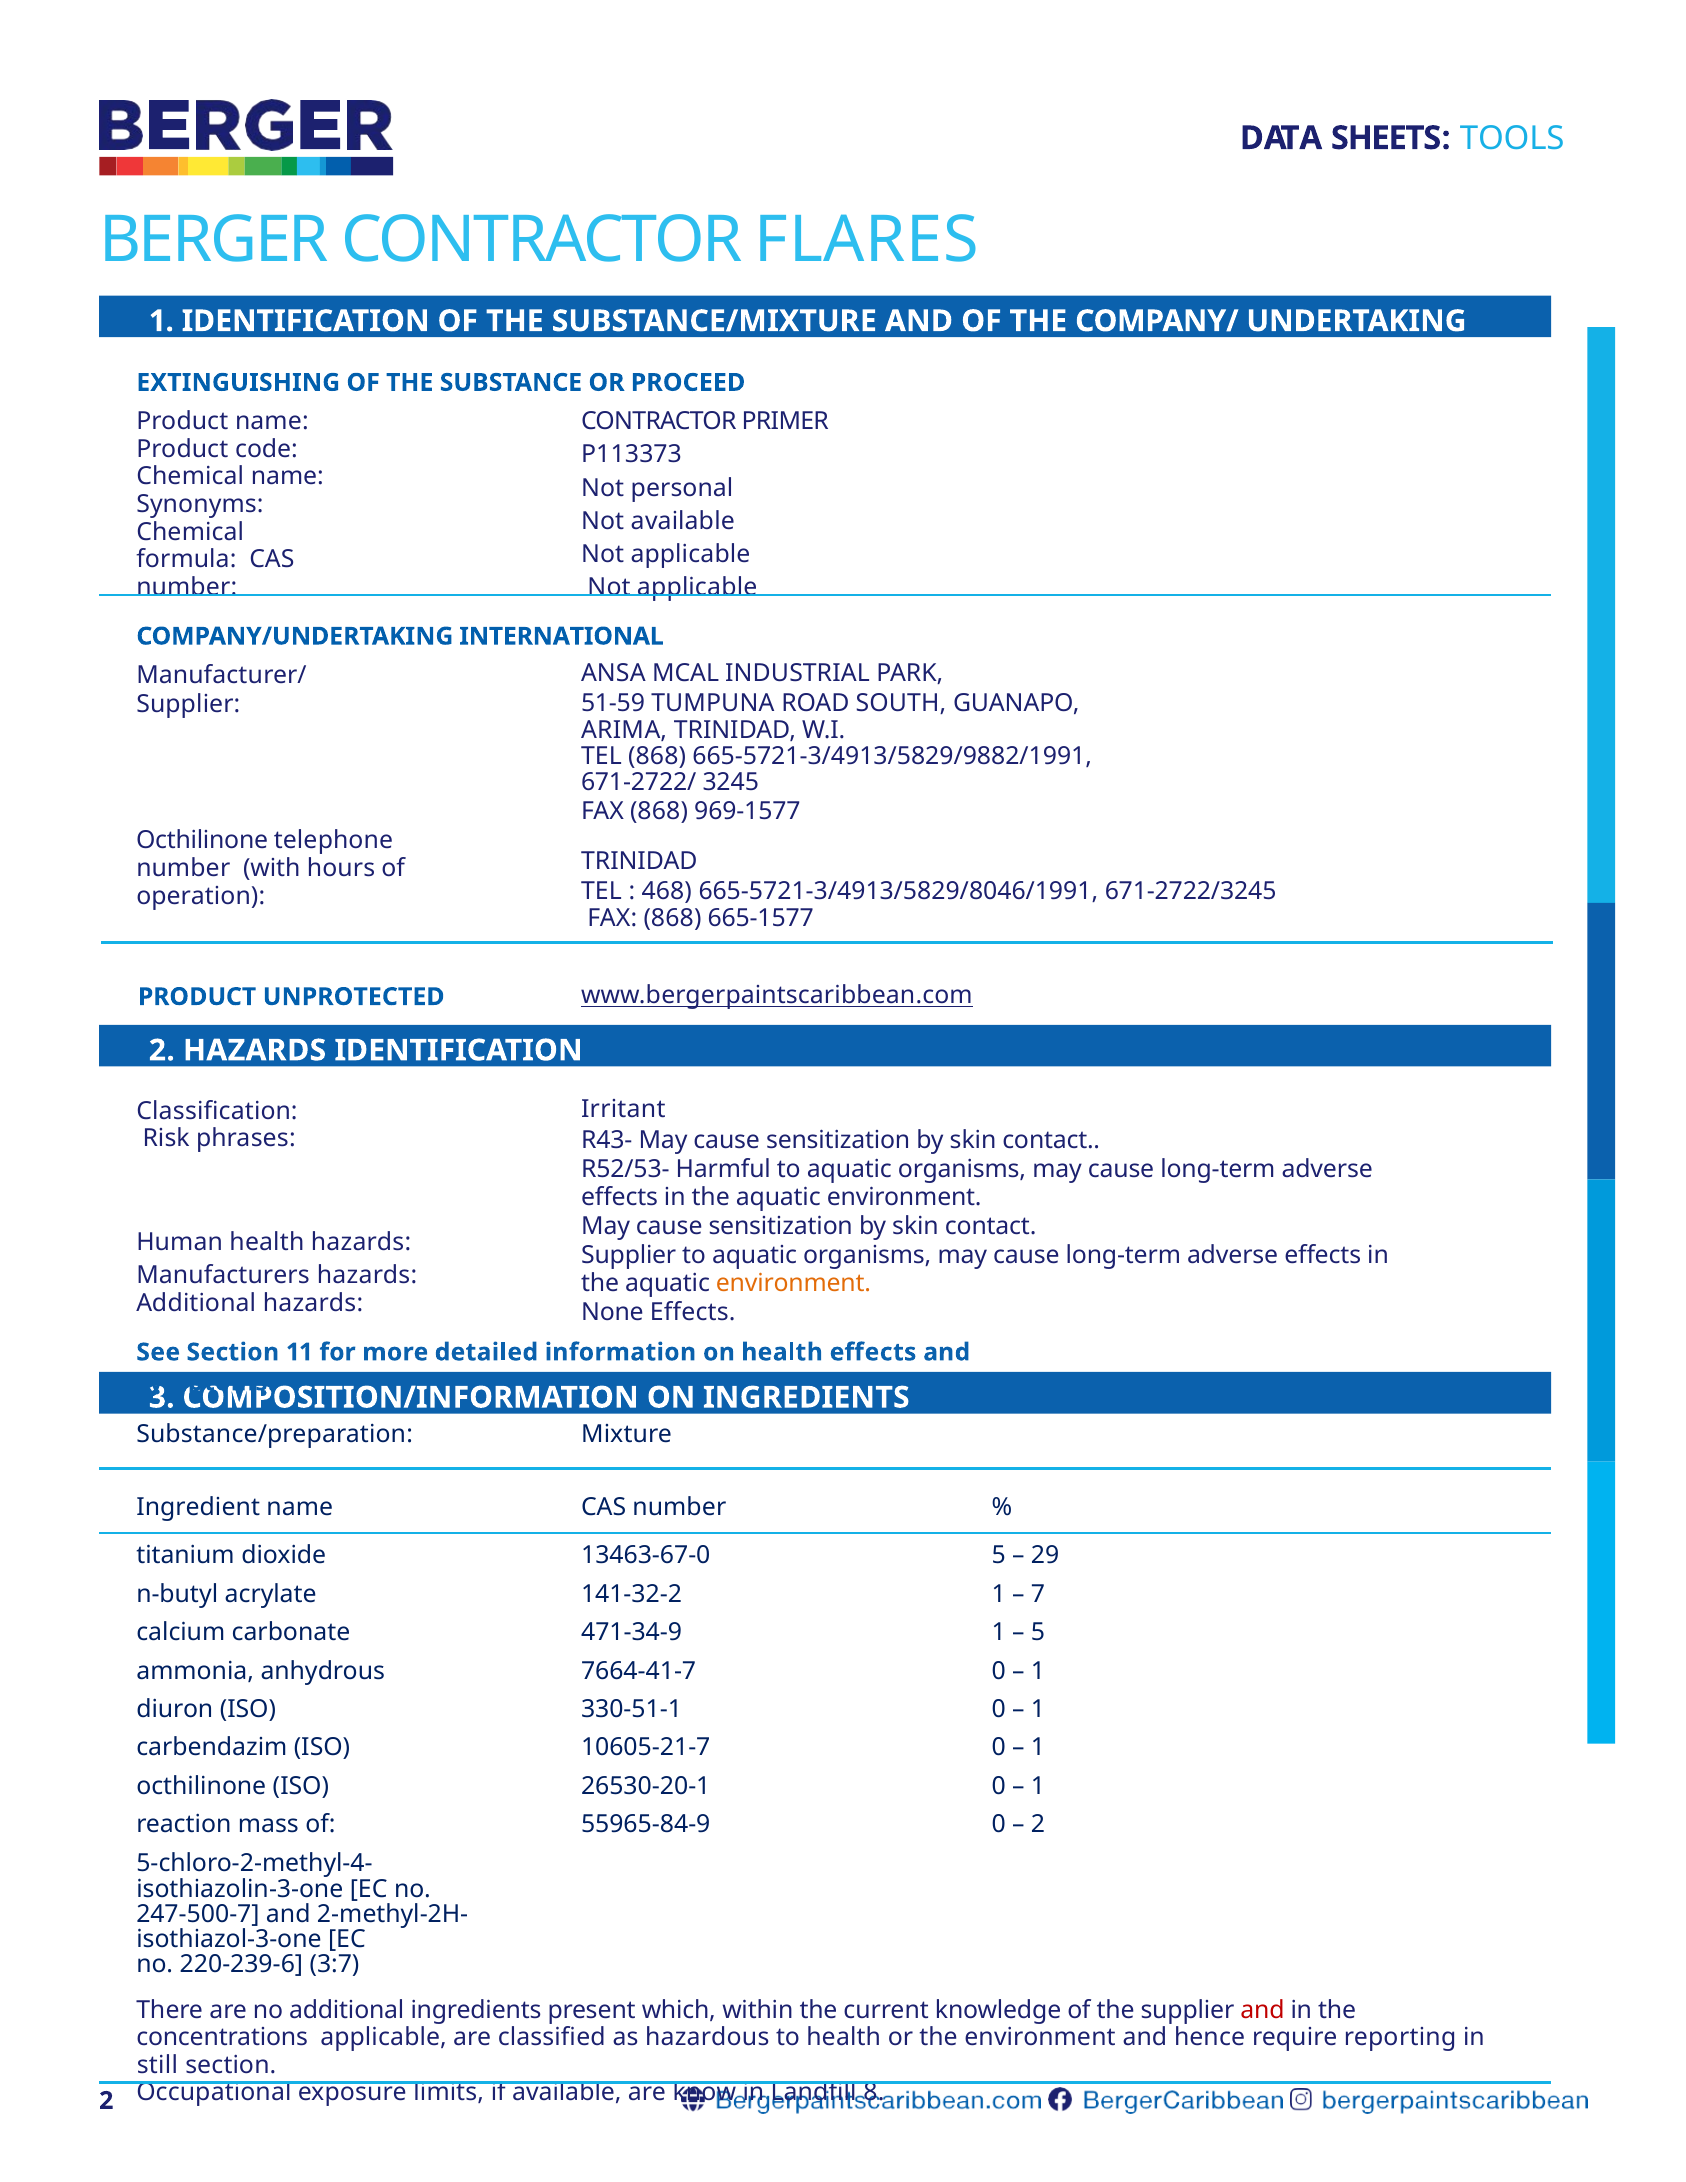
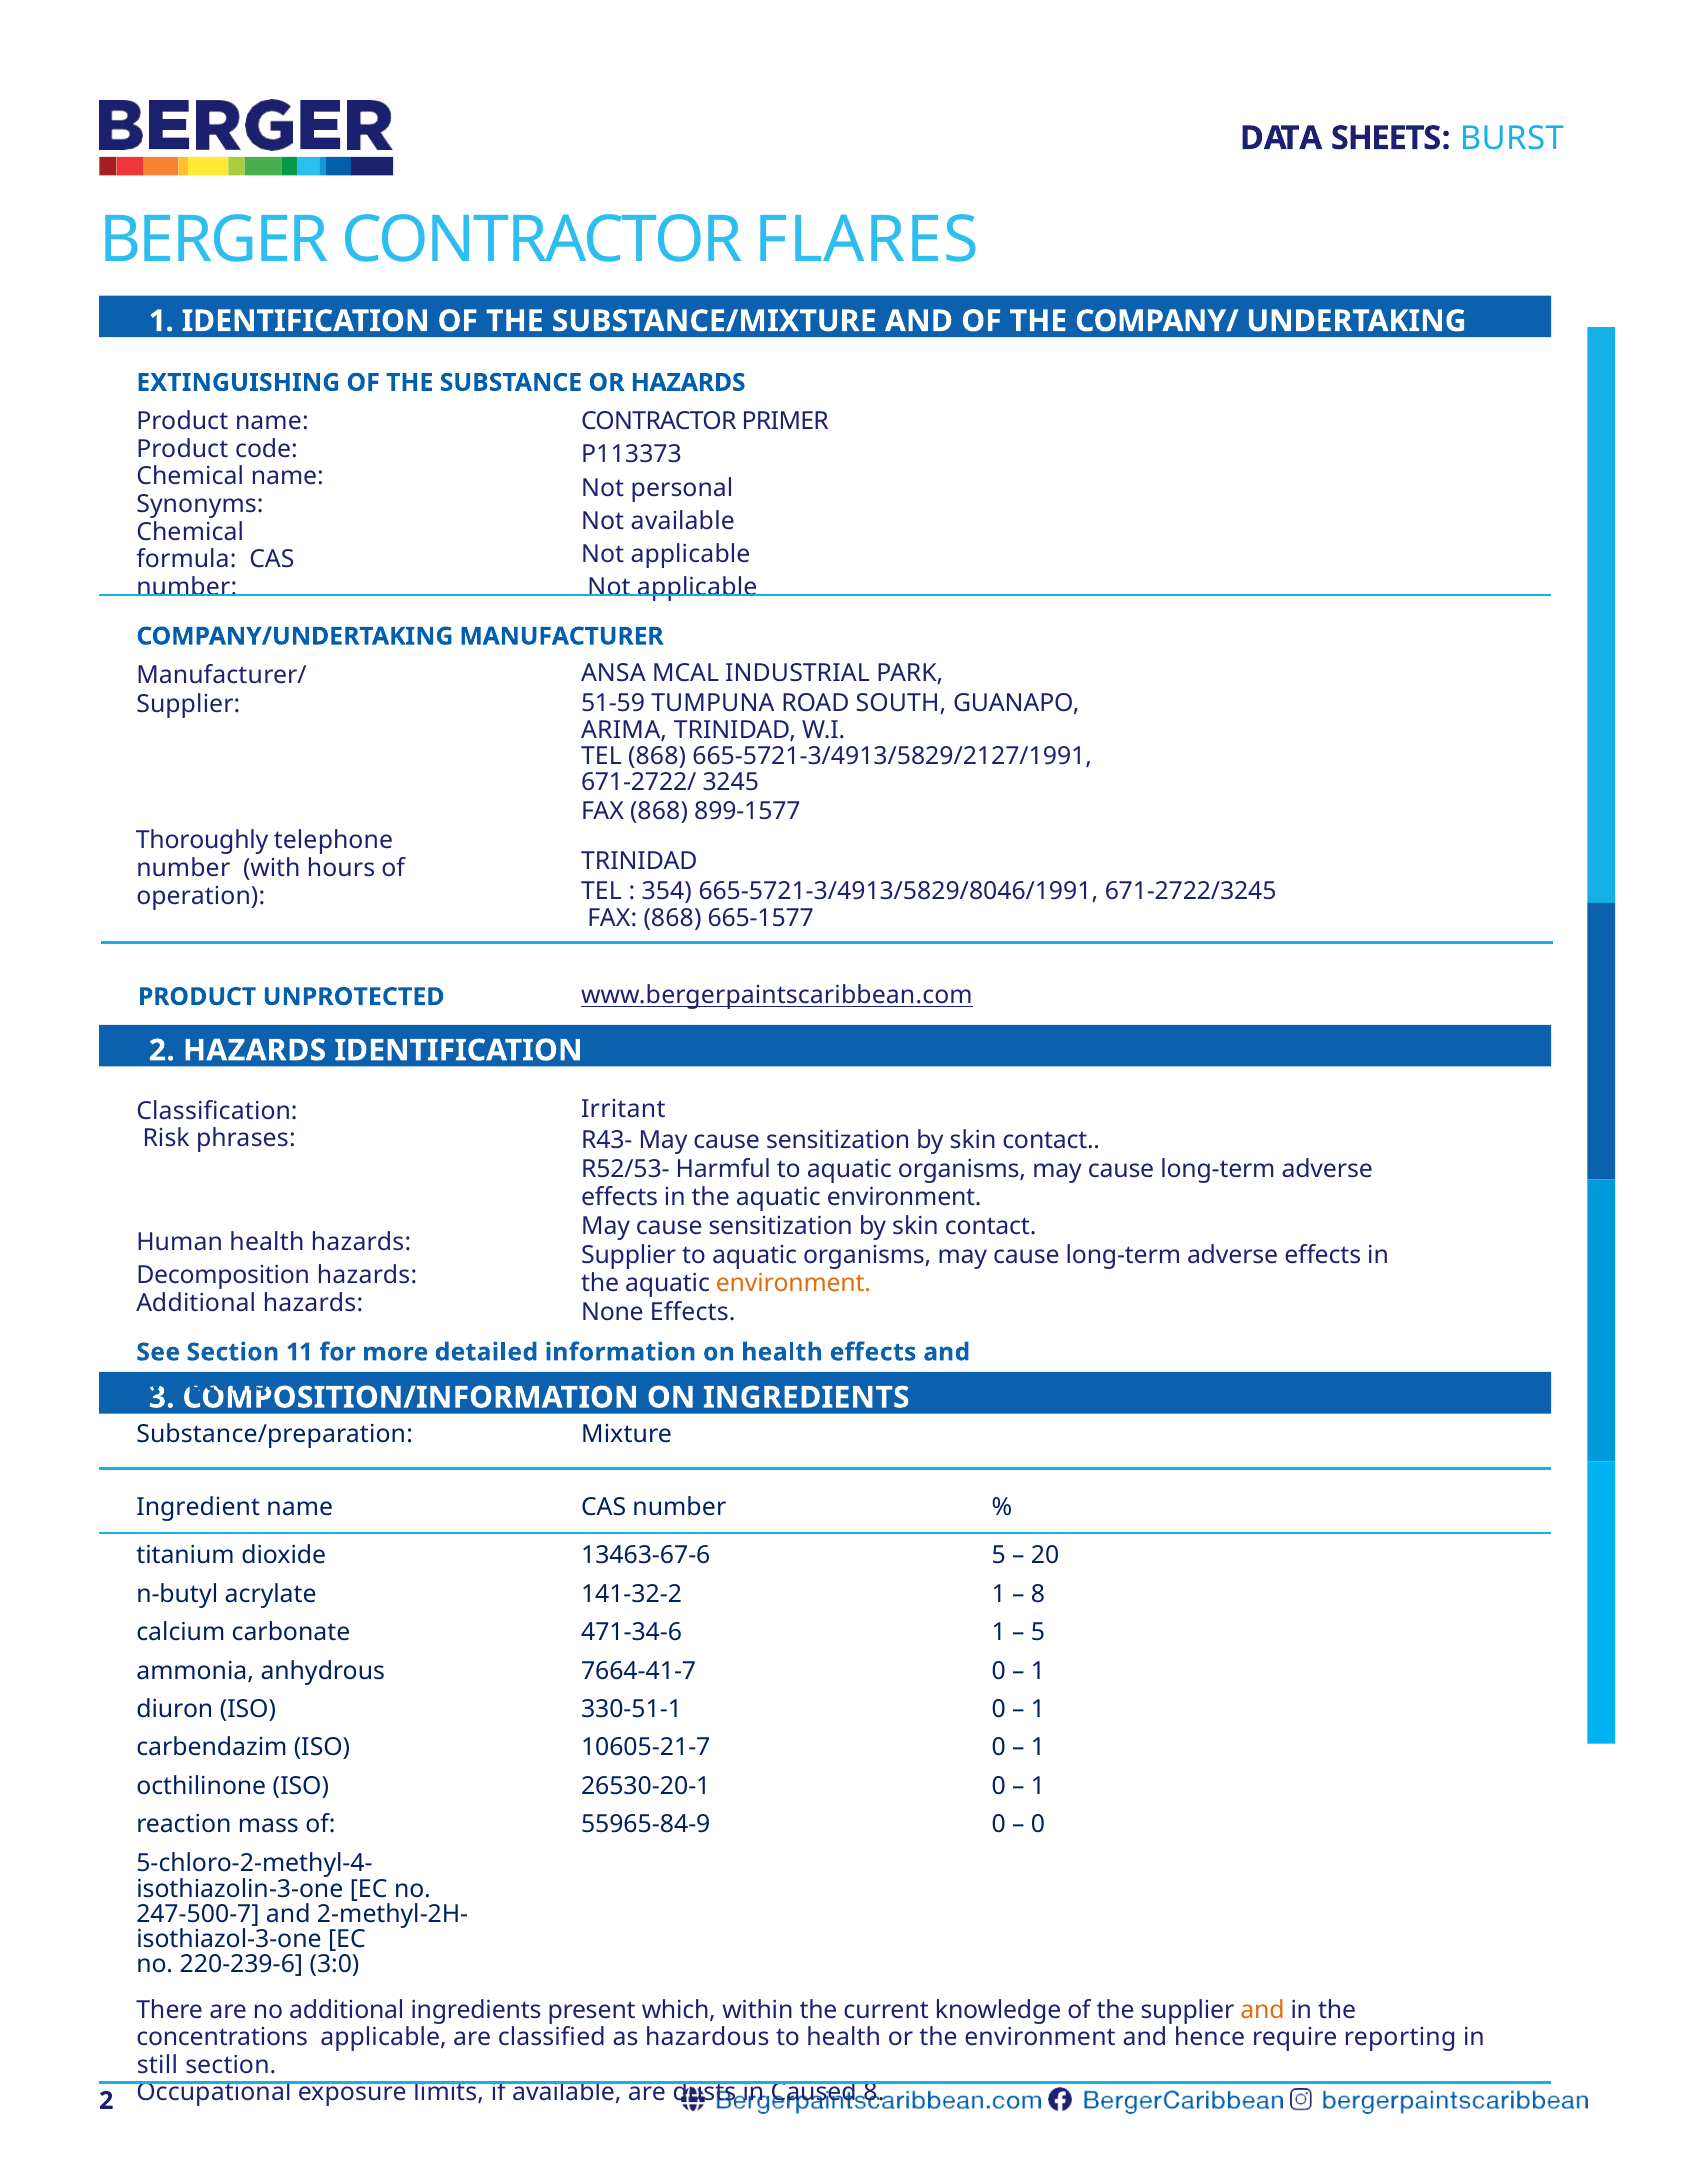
TOOLS: TOOLS -> BURST (1512, 138)
OR PROCEED: PROCEED -> HAZARDS (688, 383)
INTERNATIONAL: INTERNATIONAL -> MANUFACTURER (561, 636)
665-5721-3/4913/5829/9882/1991: 665-5721-3/4913/5829/9882/1991 -> 665-5721-3/4913/5829/2127/1991 (892, 756)
969-1577: 969-1577 -> 899-1577 (747, 811)
Octhilinone: Octhilinone -> Thoroughly (202, 841)
468: 468 -> 354 (667, 891)
Manufacturers: Manufacturers -> Decomposition (223, 1276)
13463-67-0: 13463-67-0 -> 13463-67-6 (646, 1556)
29: 29 -> 20 (1045, 1556)
7: 7 -> 8 (1038, 1594)
471-34-9: 471-34-9 -> 471-34-6 (632, 1632)
2: 2 -> 0 (1038, 1825)
3:7: 3:7 -> 3:0 (335, 1964)
and colour: red -> orange (1263, 2010)
know: know -> dusts (704, 2092)
Landfill: Landfill -> Caused (814, 2092)
